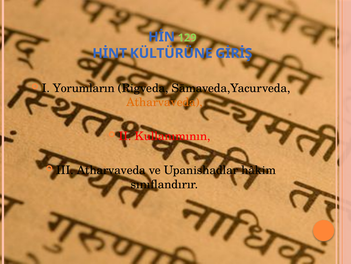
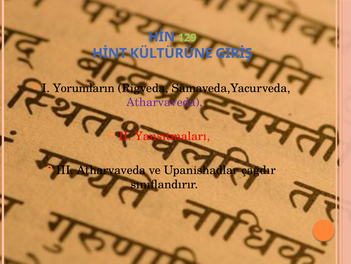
Atharvaveda colour: orange -> purple (165, 102)
Kullanımının: Kullanımının -> Yansıtmaları (172, 136)
hâkim: hâkim -> çağdır (259, 170)
